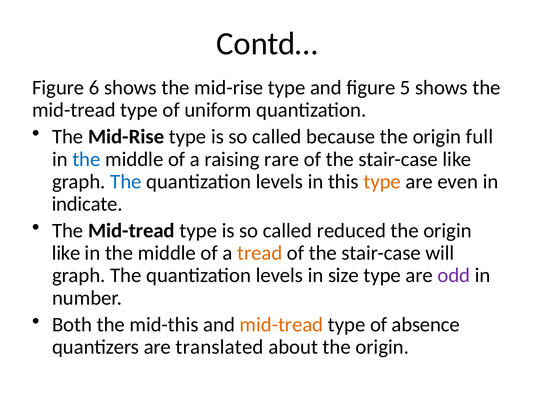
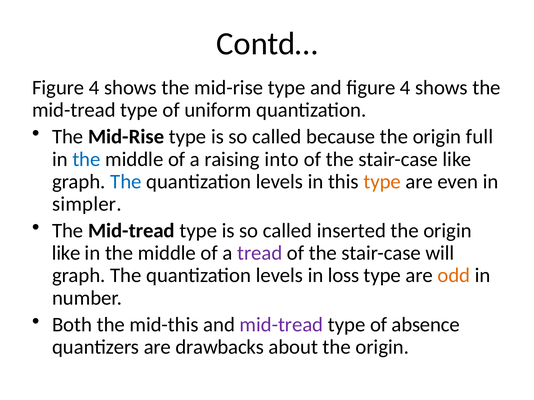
6: 6 -> 4 (94, 88)
and figure 5: 5 -> 4 (405, 88)
rare: rare -> into (282, 159)
indicate: indicate -> simpler (87, 204)
reduced: reduced -> inserted (351, 231)
tread colour: orange -> purple (260, 253)
size: size -> loss (343, 276)
odd colour: purple -> orange (454, 276)
mid-tread colour: orange -> purple (281, 325)
translated: translated -> drawbacks (220, 347)
